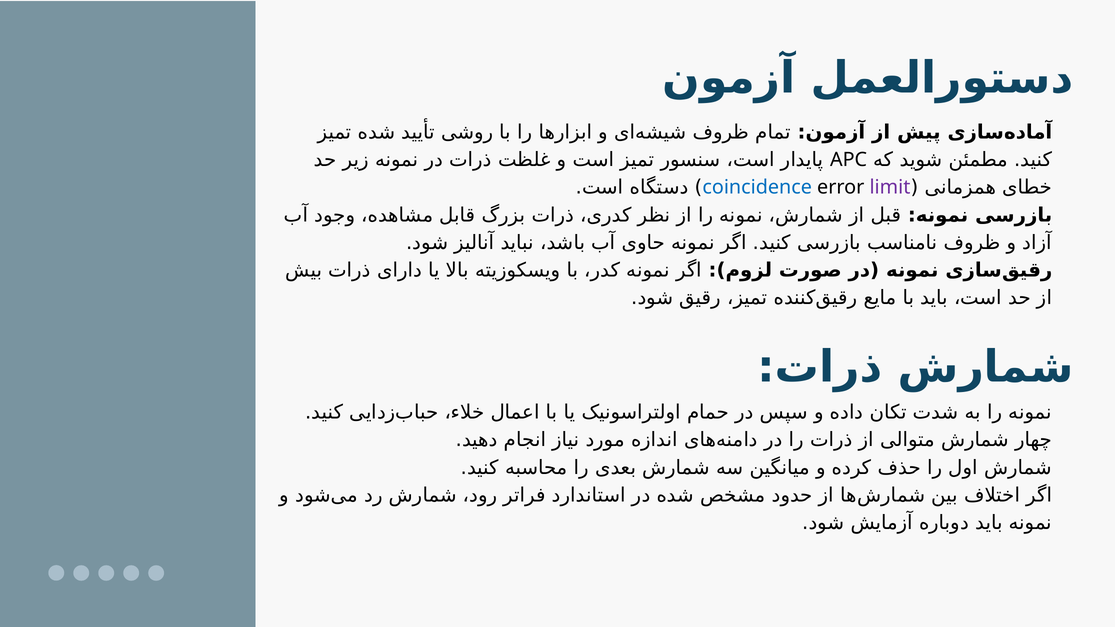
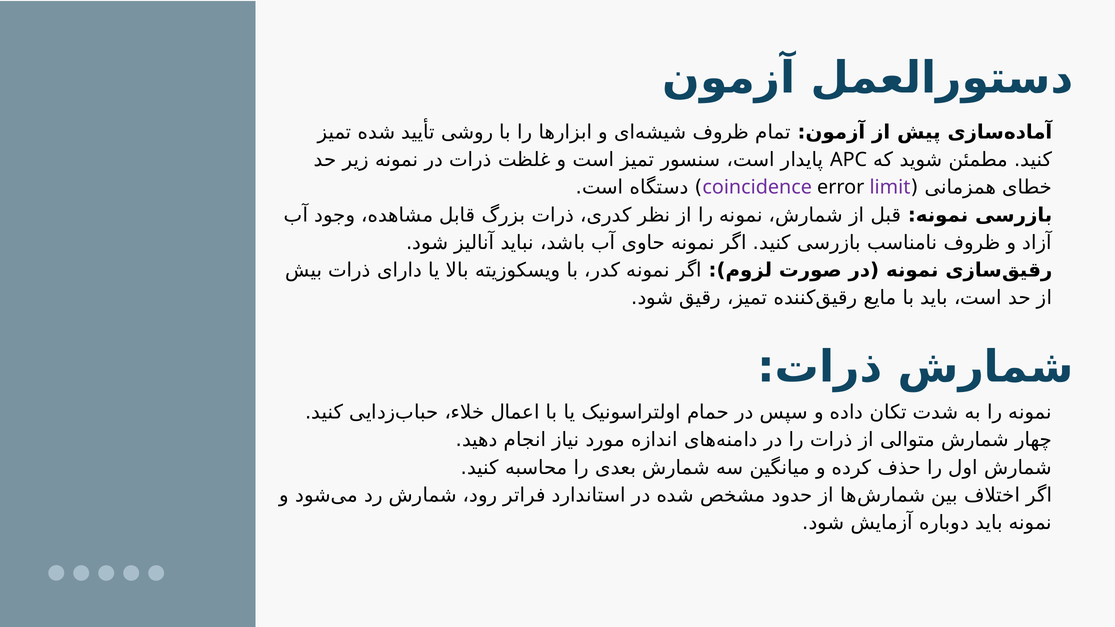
coincidence colour: blue -> purple (757, 187)
